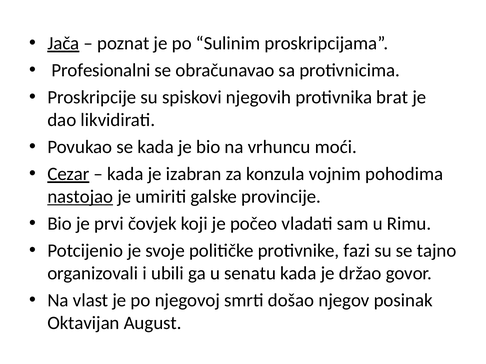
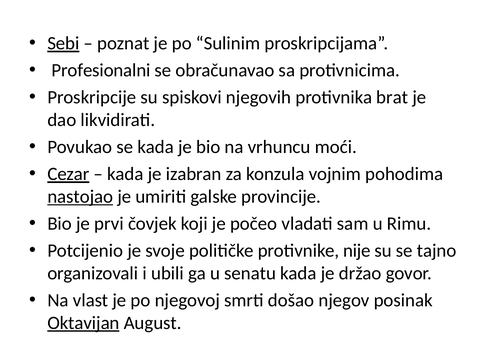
Jača: Jača -> Sebi (63, 43)
fazi: fazi -> nije (357, 251)
Oktavijan underline: none -> present (83, 323)
